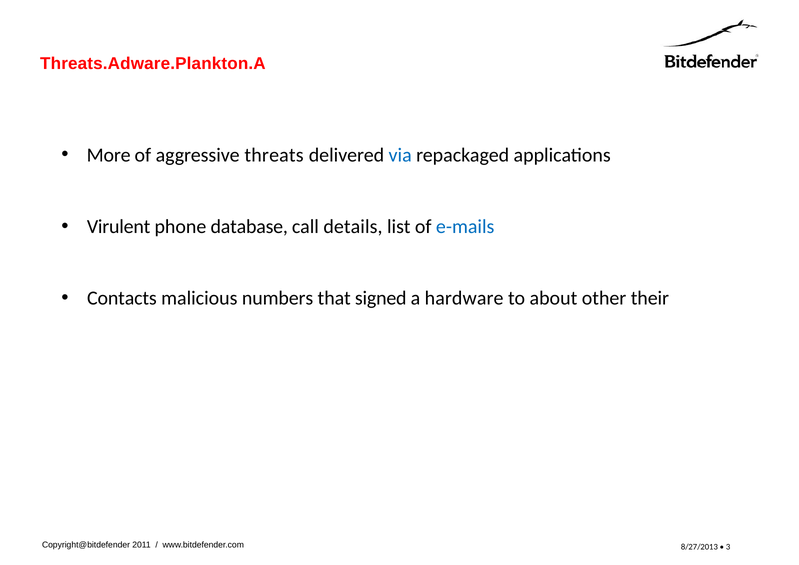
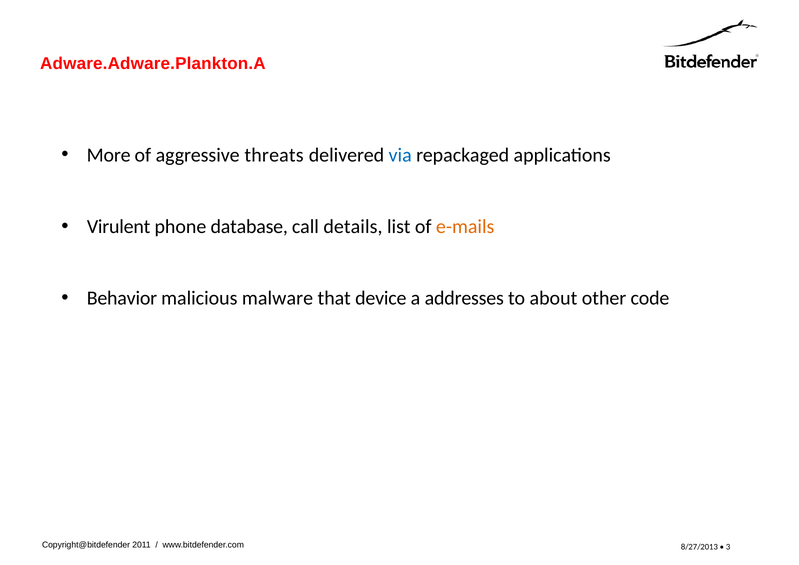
Threats.Adware.Plankton.A: Threats.Adware.Plankton.A -> Adware.Adware.Plankton.A (153, 64)
e-mails colour: blue -> orange (465, 227)
Contacts: Contacts -> Behavior (122, 299)
numbers: numbers -> malware (278, 299)
signed: signed -> device (381, 299)
hardware: hardware -> addresses (464, 299)
their: their -> code (650, 299)
